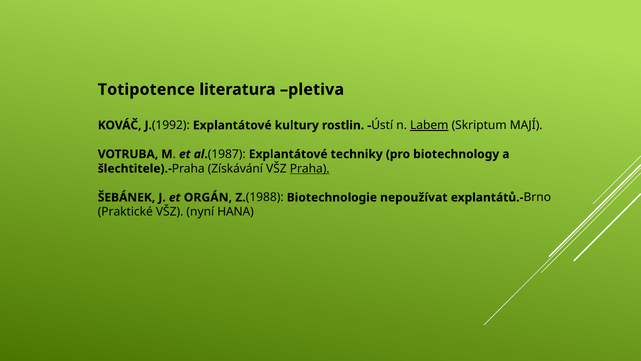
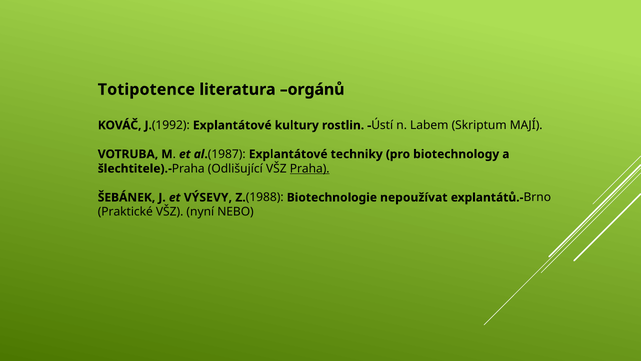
pletiva: pletiva -> orgánů (312, 89)
Labem underline: present -> none (429, 125)
Získávání: Získávání -> Odlišující (235, 168)
ORGÁN: ORGÁN -> VÝSEVY (208, 197)
HANA: HANA -> NEBO (235, 212)
